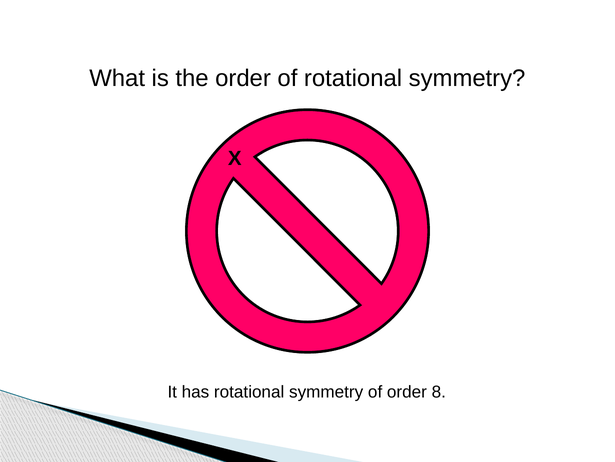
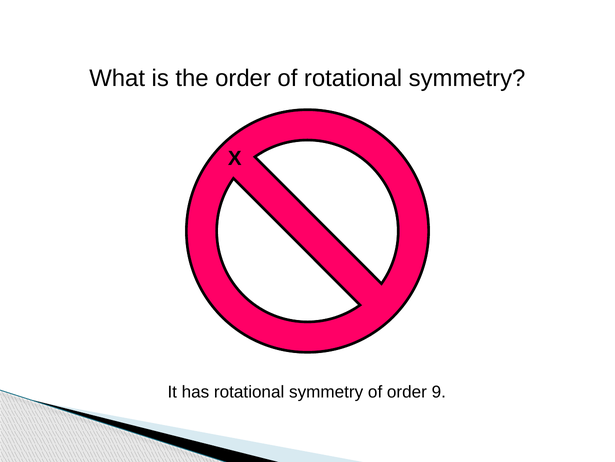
8: 8 -> 9 (439, 392)
